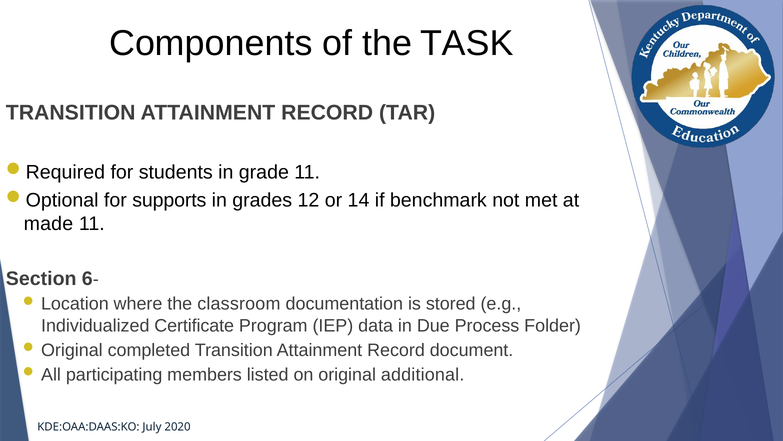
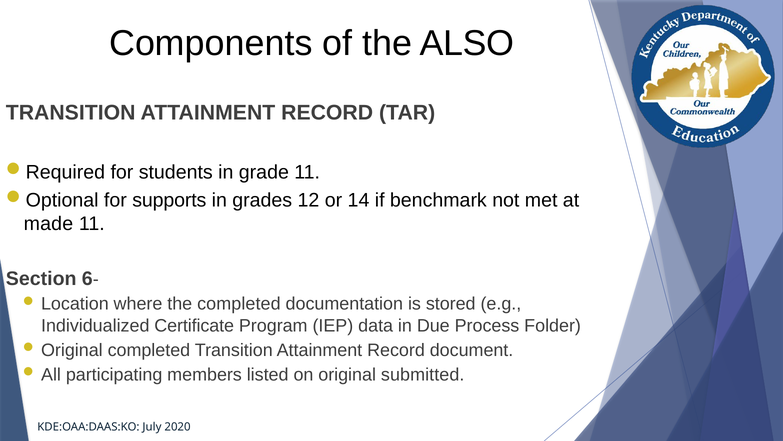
TASK: TASK -> ALSO (467, 43)
the classroom: classroom -> completed (239, 304)
additional: additional -> submitted (423, 374)
